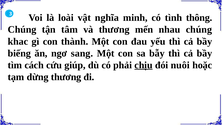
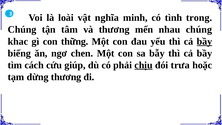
thông: thông -> trong (199, 18)
thành: thành -> thững (75, 41)
bầy underline: none -> present (204, 41)
sang: sang -> chen (82, 53)
nuôi: nuôi -> trưa (180, 65)
